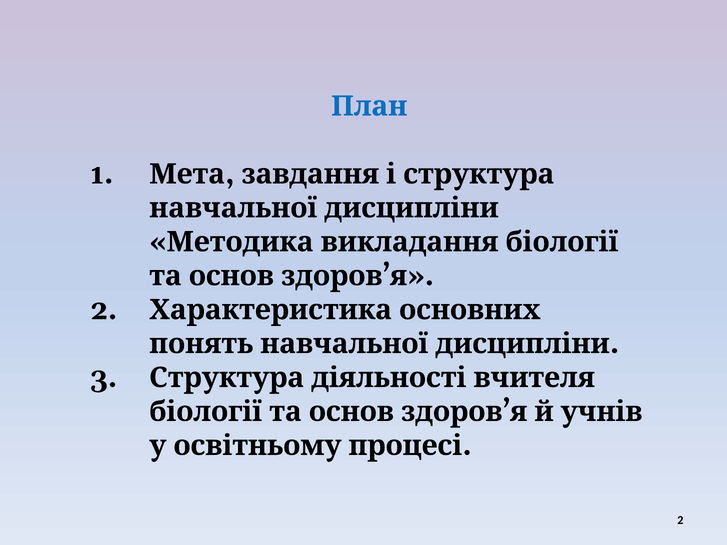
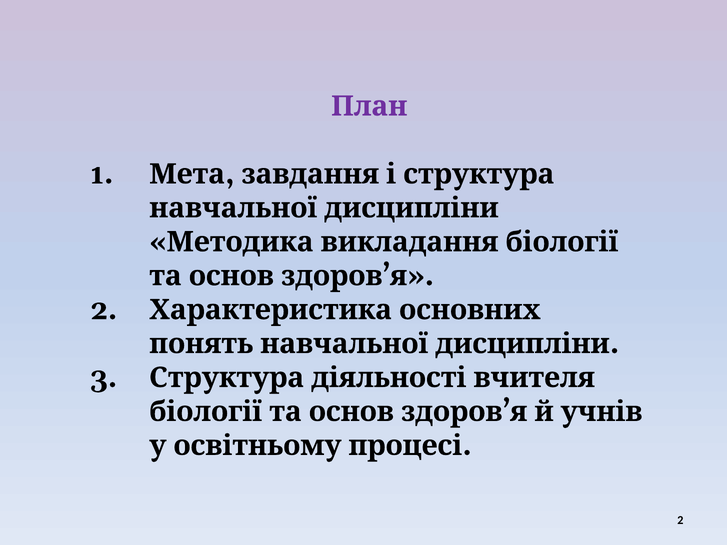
План colour: blue -> purple (369, 106)
